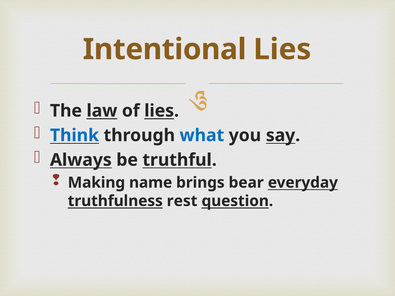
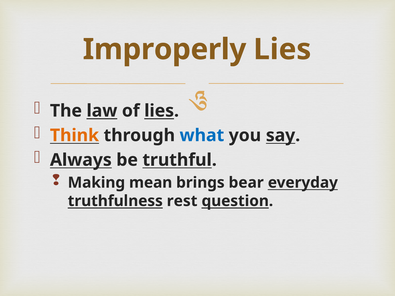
Intentional: Intentional -> Improperly (165, 49)
Think colour: blue -> orange (74, 135)
name: name -> mean (151, 183)
